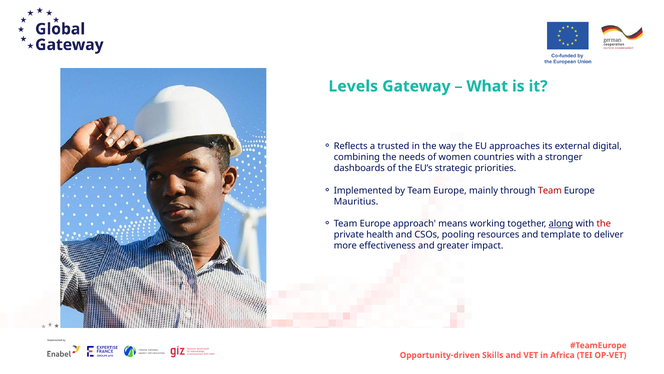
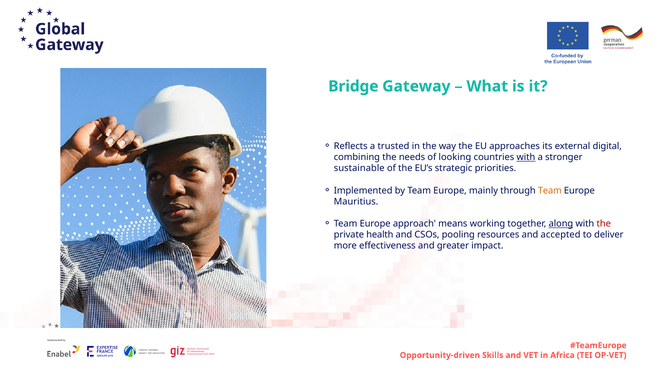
Levels: Levels -> Bridge (353, 86)
women: women -> looking (455, 157)
with underline: none -> present (526, 157)
dashboards: dashboards -> sustainable (359, 168)
Team colour: red -> orange (550, 190)
template: template -> accepted (561, 235)
